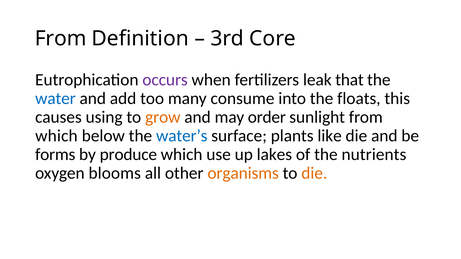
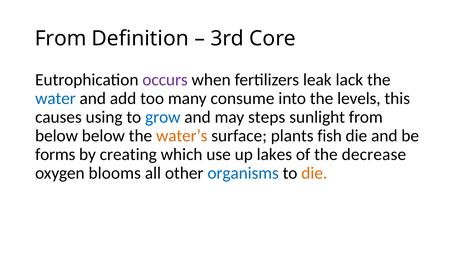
that: that -> lack (349, 80)
floats: floats -> levels (359, 99)
grow colour: orange -> blue (163, 117)
order: order -> steps (267, 117)
which: which -> below (57, 136)
water’s colour: blue -> orange (182, 136)
like: like -> fish (330, 136)
produce: produce -> creating (128, 155)
nutrients: nutrients -> decrease (374, 155)
organisms colour: orange -> blue (243, 173)
